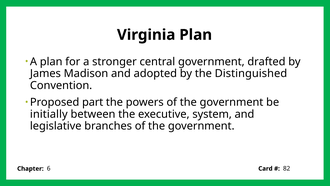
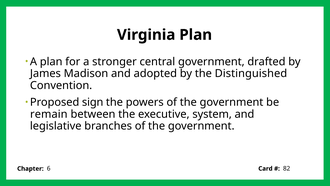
part: part -> sign (93, 102)
initially: initially -> remain (49, 114)
